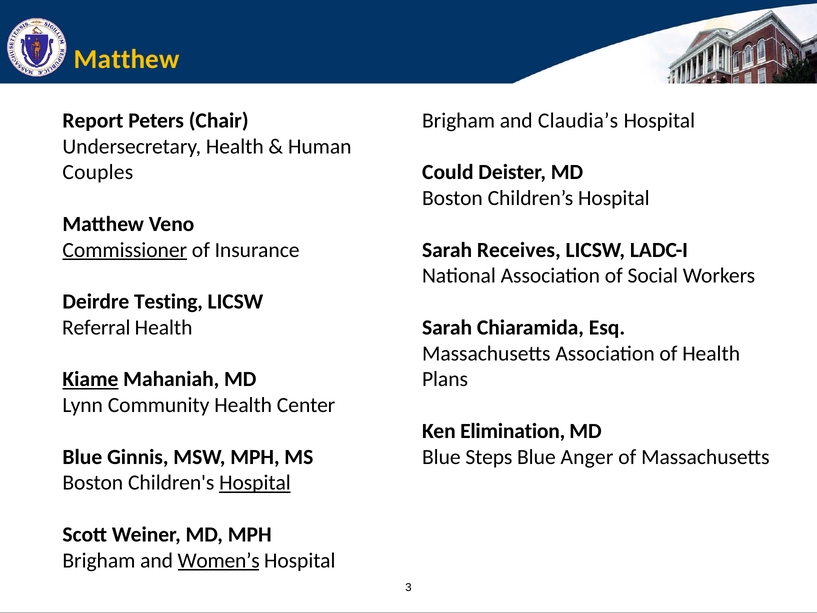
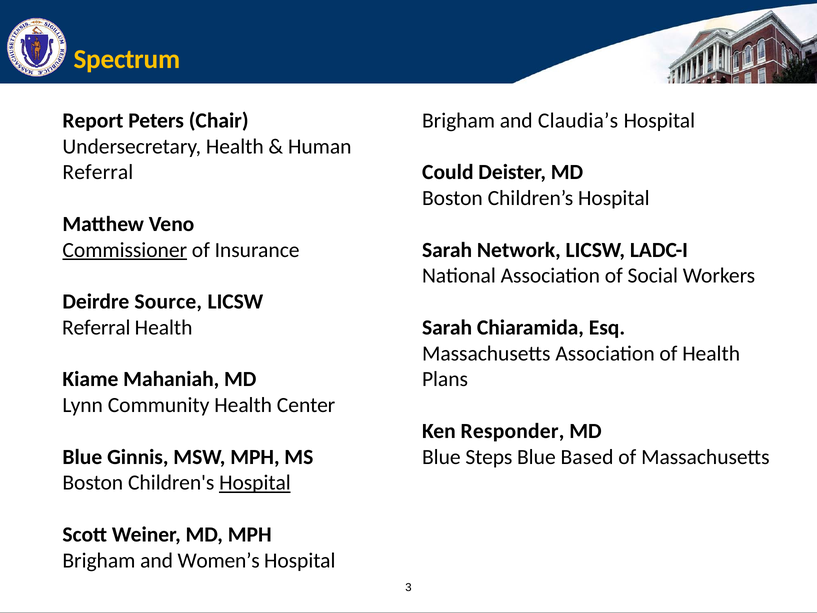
Matthew: Matthew -> Spectrum (127, 59)
Couples: Couples -> Referral (98, 172)
Receives: Receives -> Network (519, 250)
Testing: Testing -> Source (168, 302)
Kiame underline: present -> none (90, 379)
Elimination: Elimination -> Responder (512, 431)
Anger: Anger -> Based (587, 457)
Women’s underline: present -> none (219, 560)
